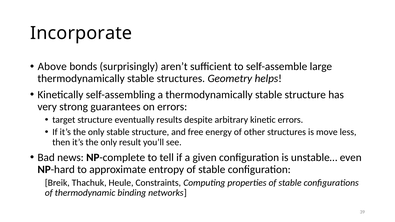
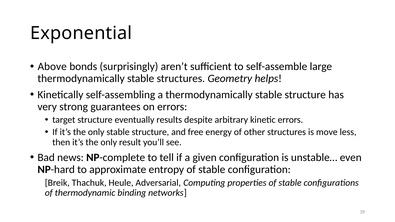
Incorporate: Incorporate -> Exponential (81, 33)
Constraints: Constraints -> Adversarial (158, 183)
